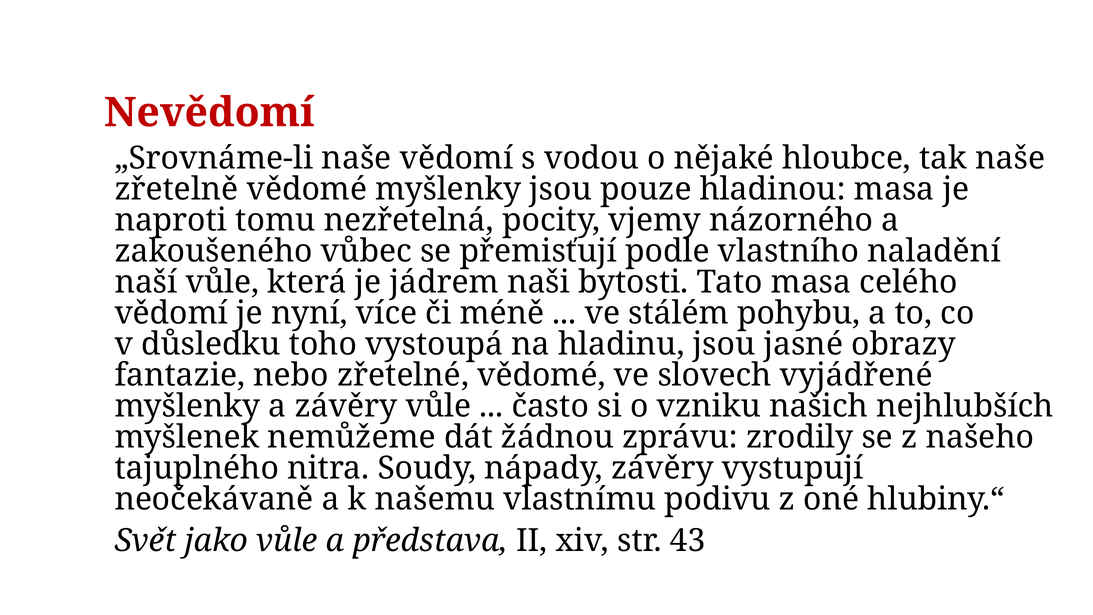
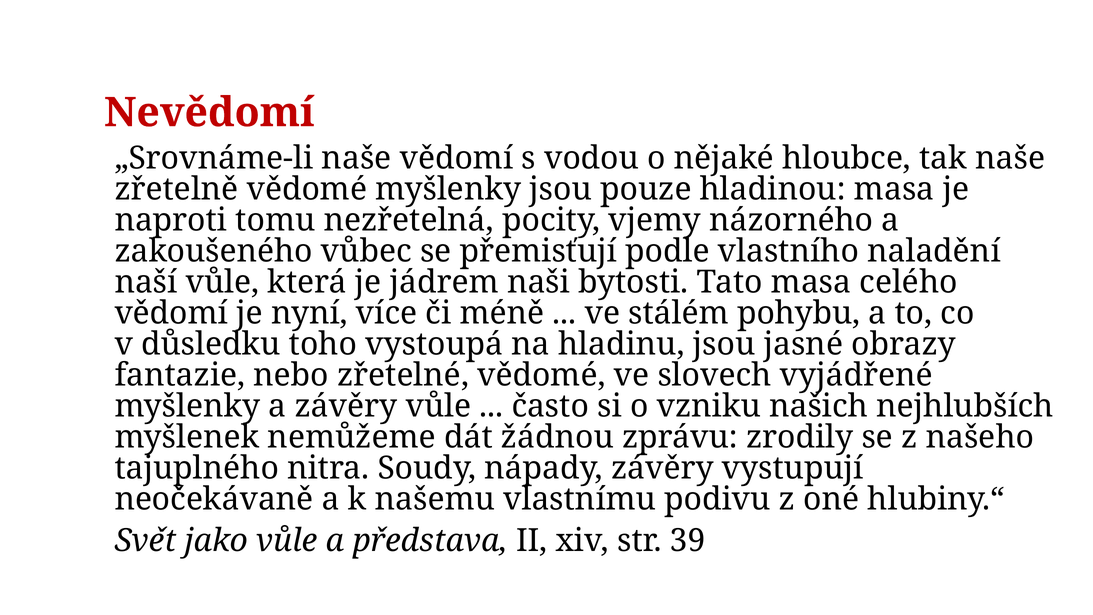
43: 43 -> 39 (688, 541)
